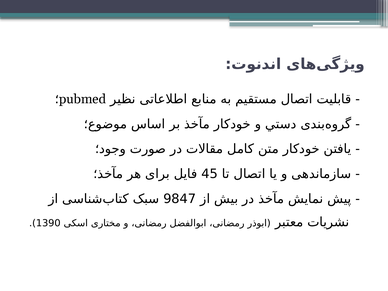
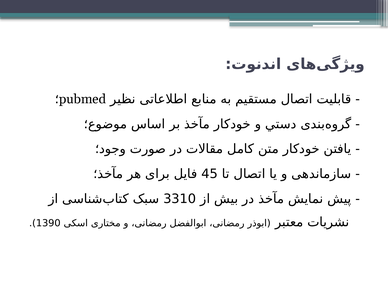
9847: 9847 -> 3310 (180, 199)
